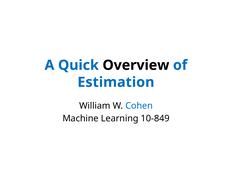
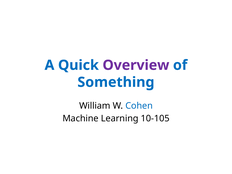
Overview colour: black -> purple (136, 65)
Estimation: Estimation -> Something (116, 82)
10-849: 10-849 -> 10-105 (155, 118)
